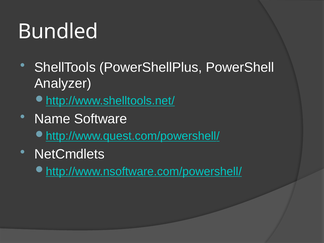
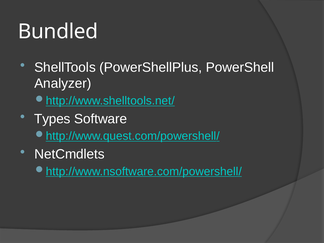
Name: Name -> Types (52, 119)
